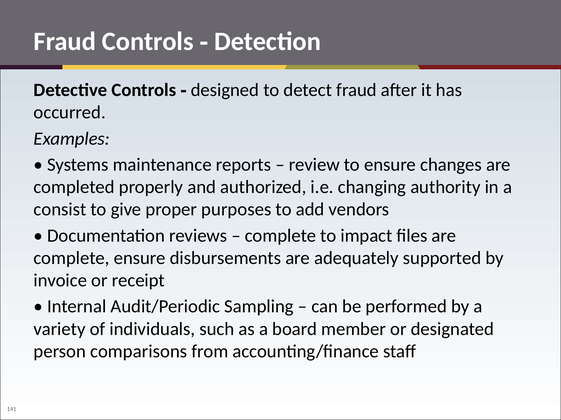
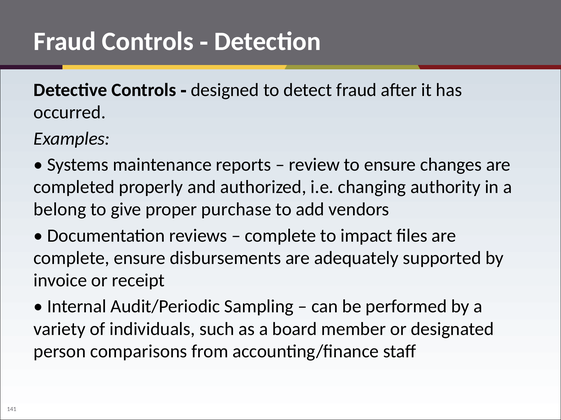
consist: consist -> belong (60, 210)
purposes: purposes -> purchase (236, 210)
